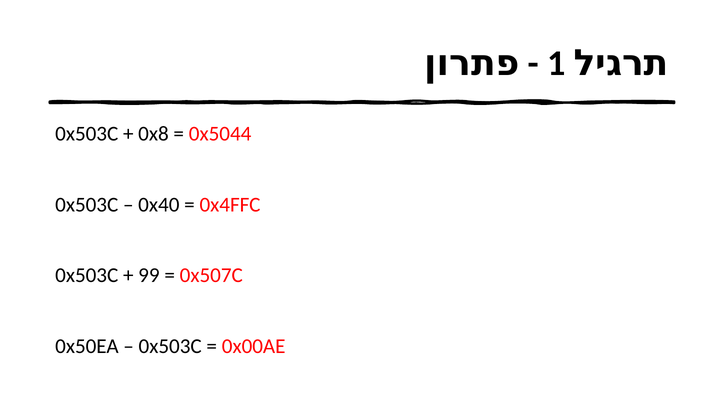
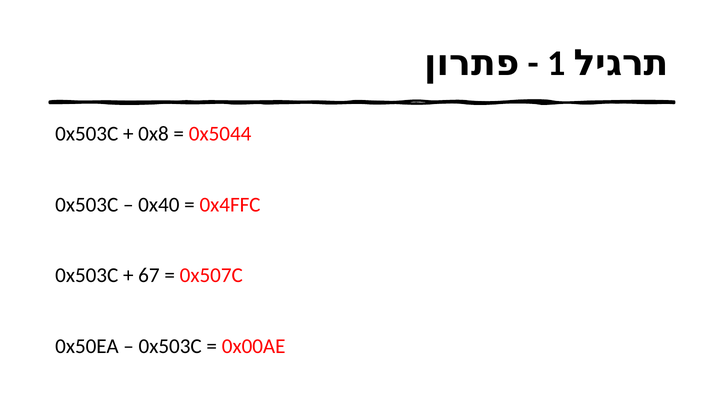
99: 99 -> 67 (149, 276)
